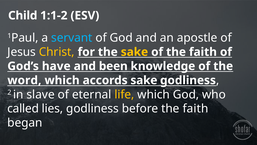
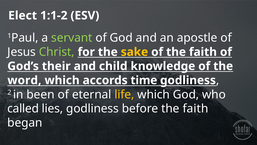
Child: Child -> Elect (23, 16)
servant colour: light blue -> light green (72, 38)
Christ colour: yellow -> light green (57, 52)
have: have -> their (56, 66)
been: been -> child (113, 66)
accords sake: sake -> time (144, 80)
slave: slave -> been (41, 94)
